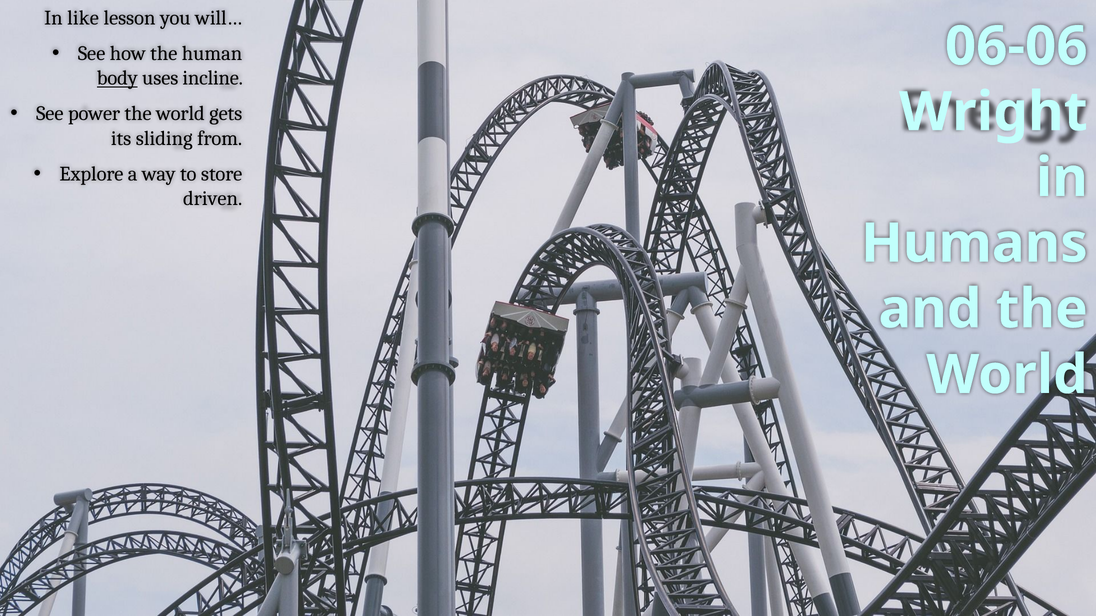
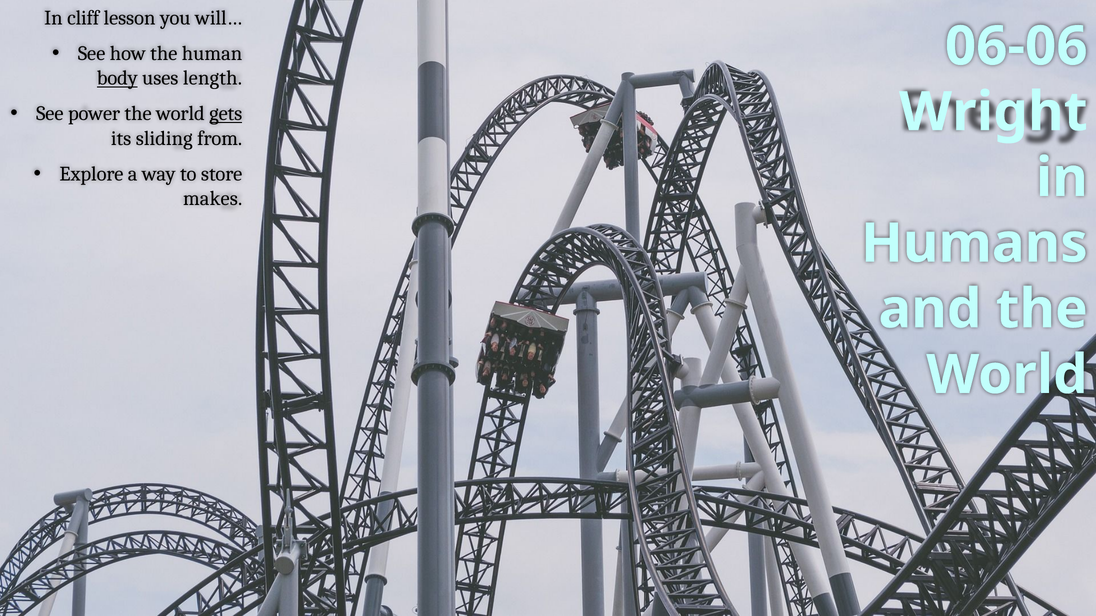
like: like -> cliff (83, 18)
incline: incline -> length (212, 78)
gets underline: none -> present (226, 114)
driven: driven -> makes (213, 199)
